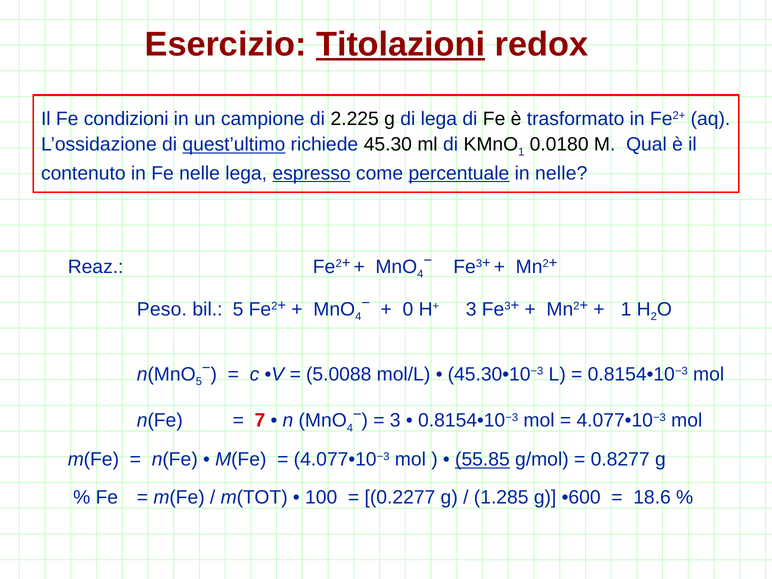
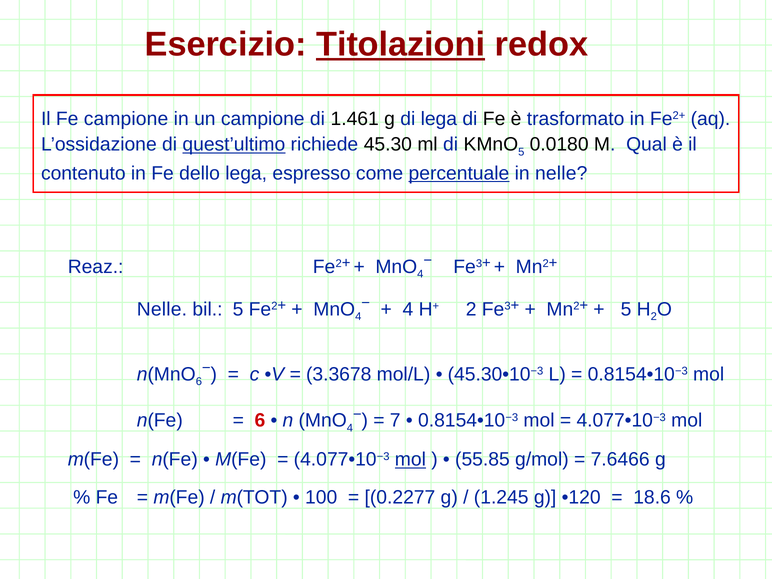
Fe condizioni: condizioni -> campione (126, 119)
2.225: 2.225 -> 1.461 (355, 119)
1: 1 -> 5 (521, 152)
Fe nelle: nelle -> dello (200, 173)
espresso underline: present -> none (312, 173)
0: 0 -> 4 (408, 309)
3: 3 -> 2 (471, 309)
1: 1 -> 5 (626, 309)
Peso: Peso -> Nelle (162, 309)
5.0088: 5.0088 -> 3.3678 (339, 374)
5: 5 -> 6 (199, 382)
3: 3 -> 7 (395, 421)
7: 7 -> 6 (260, 421)
mol underline: none -> present (410, 460)
55.85 underline: present -> none (482, 460)
0.8277: 0.8277 -> 7.6466 (620, 460)
1.285: 1.285 -> 1.245 (501, 497)
•600: •600 -> •120 (581, 497)
